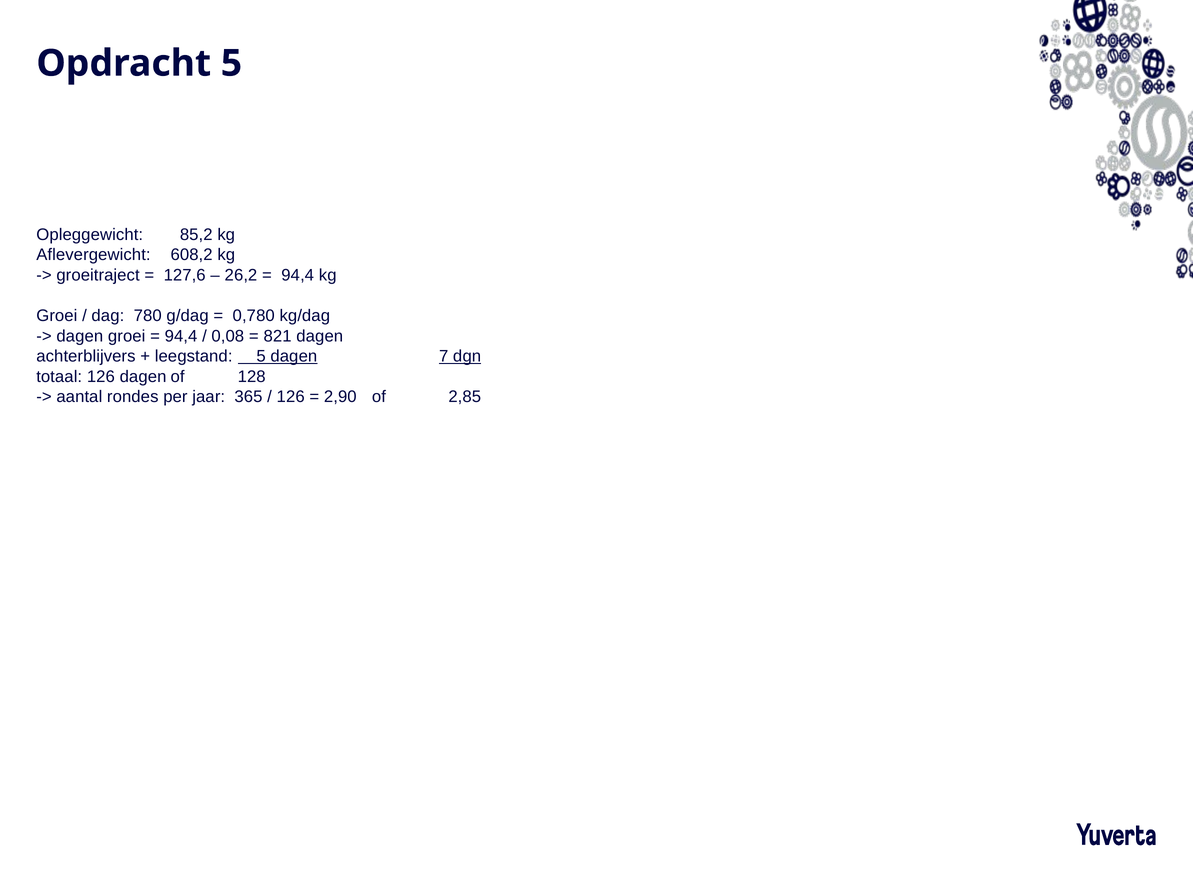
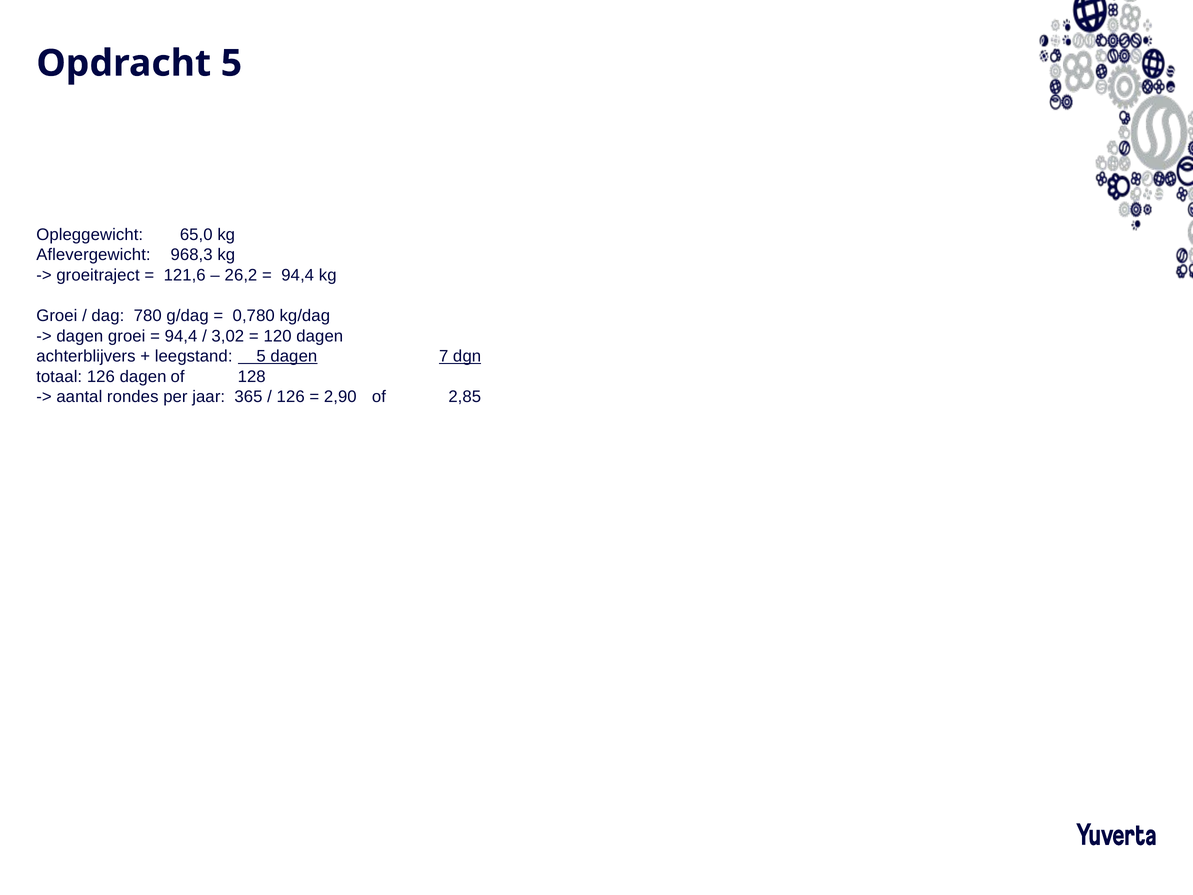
85,2: 85,2 -> 65,0 (196, 234)
608,2: 608,2 -> 968,3 (192, 255)
127,6: 127,6 -> 121,6 (185, 275)
0,08: 0,08 -> 3,02 (228, 336)
821: 821 -> 120 (278, 336)
